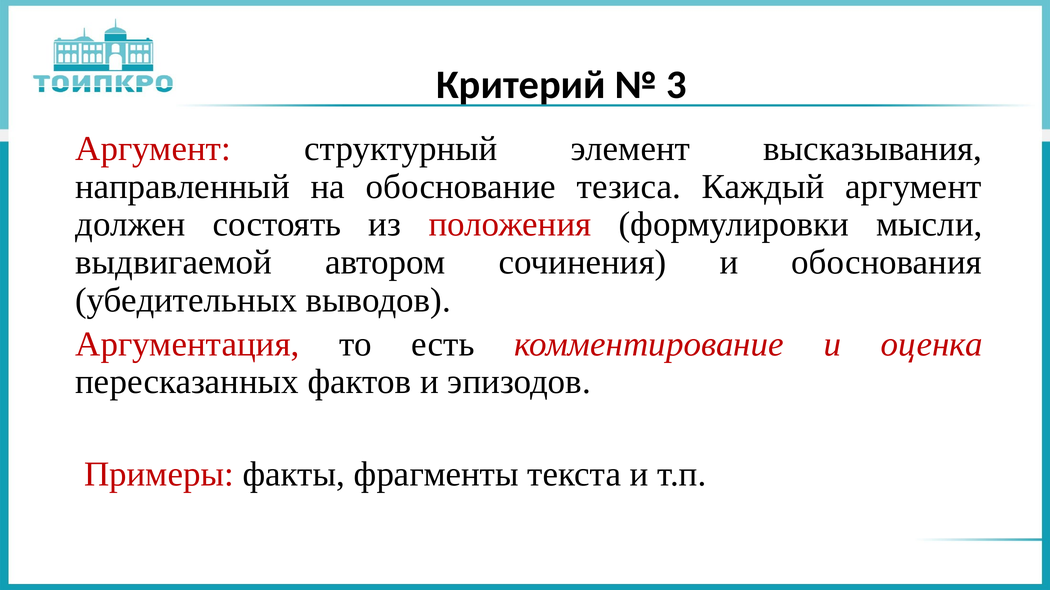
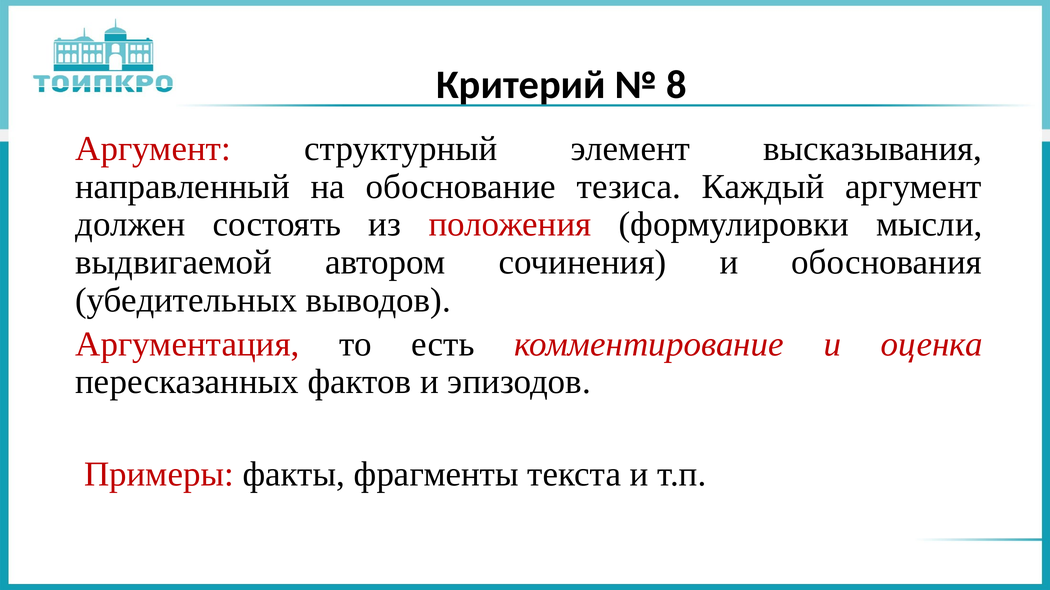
3: 3 -> 8 (676, 85)
